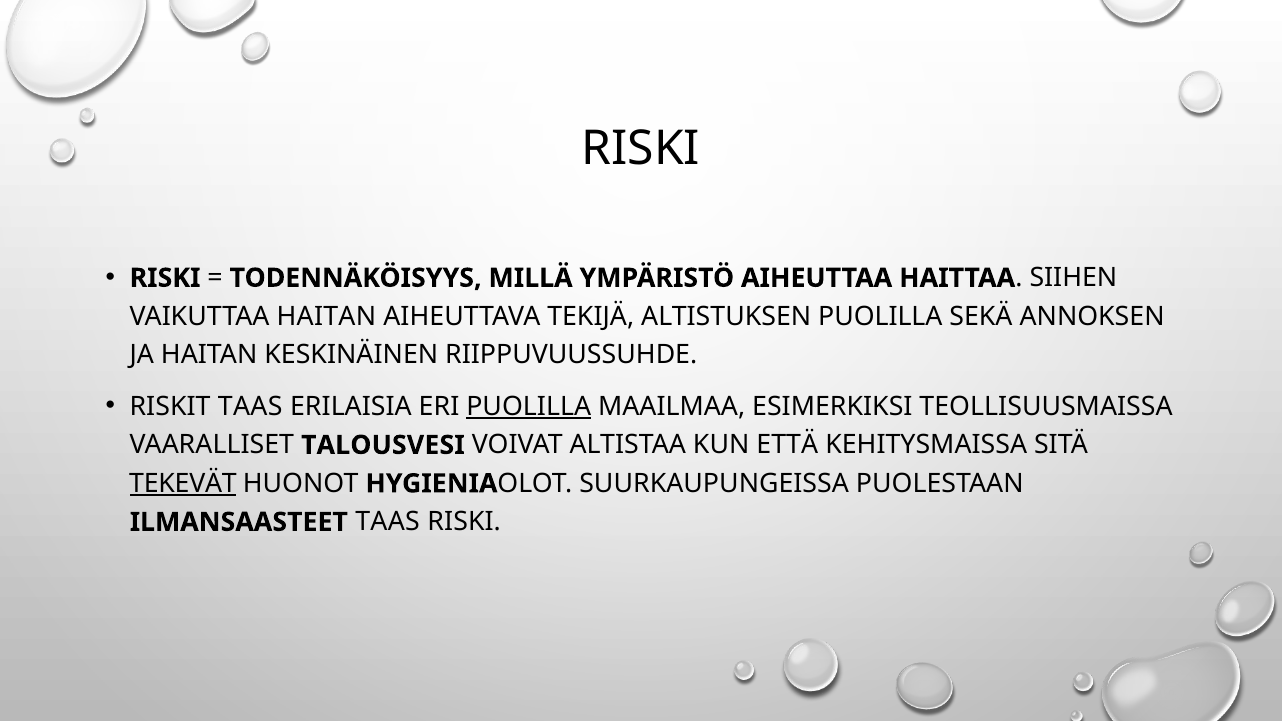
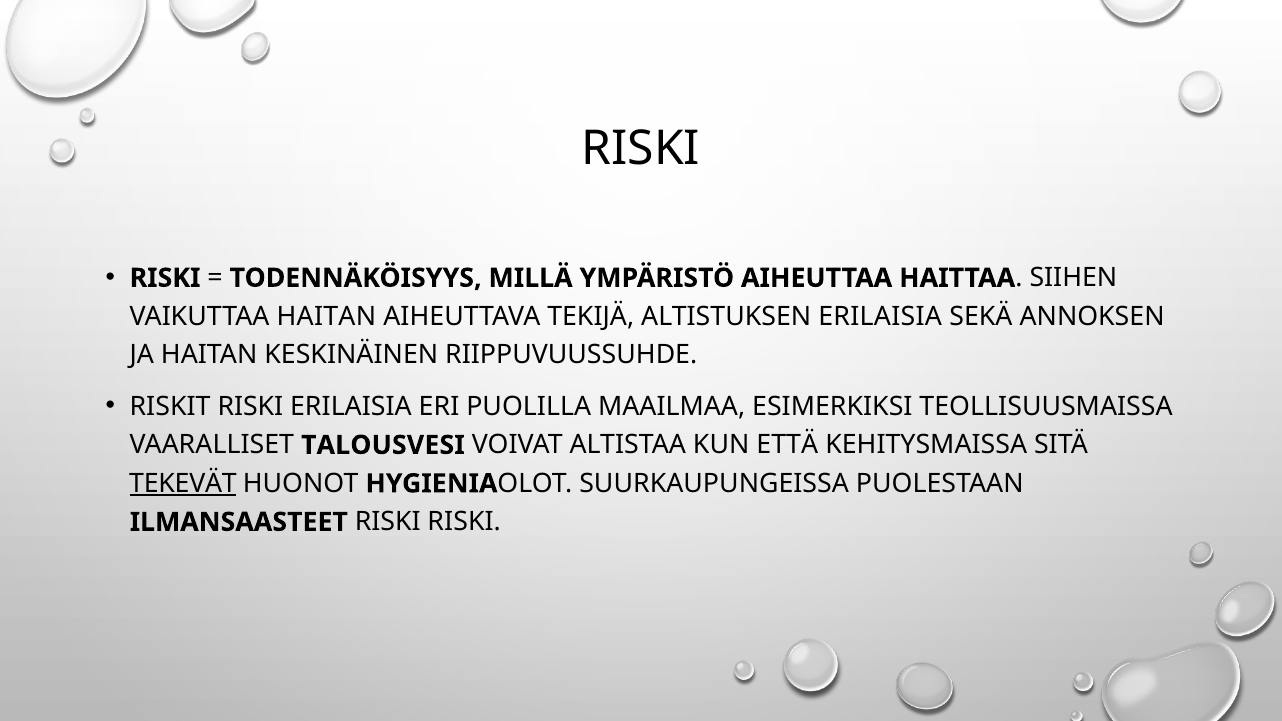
ALTISTUKSEN PUOLILLA: PUOLILLA -> ERILAISIA (880, 316)
RISKIT TAAS: TAAS -> RISKI (250, 407)
PUOLILLA underline: present -> none (529, 407)
ILMANSAASTEET TAAS: TAAS -> RISKI (388, 522)
